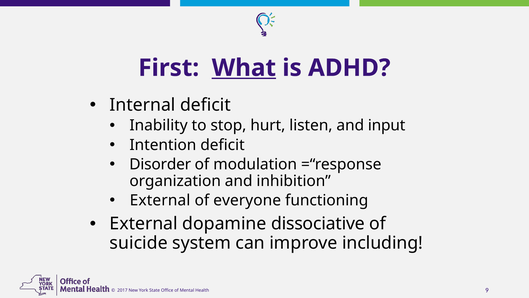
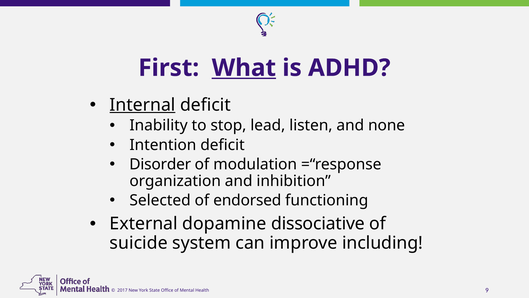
Internal underline: none -> present (143, 105)
hurt: hurt -> lead (268, 125)
input: input -> none (387, 125)
External: External -> Selected (160, 200)
everyone: everyone -> endorsed (247, 200)
